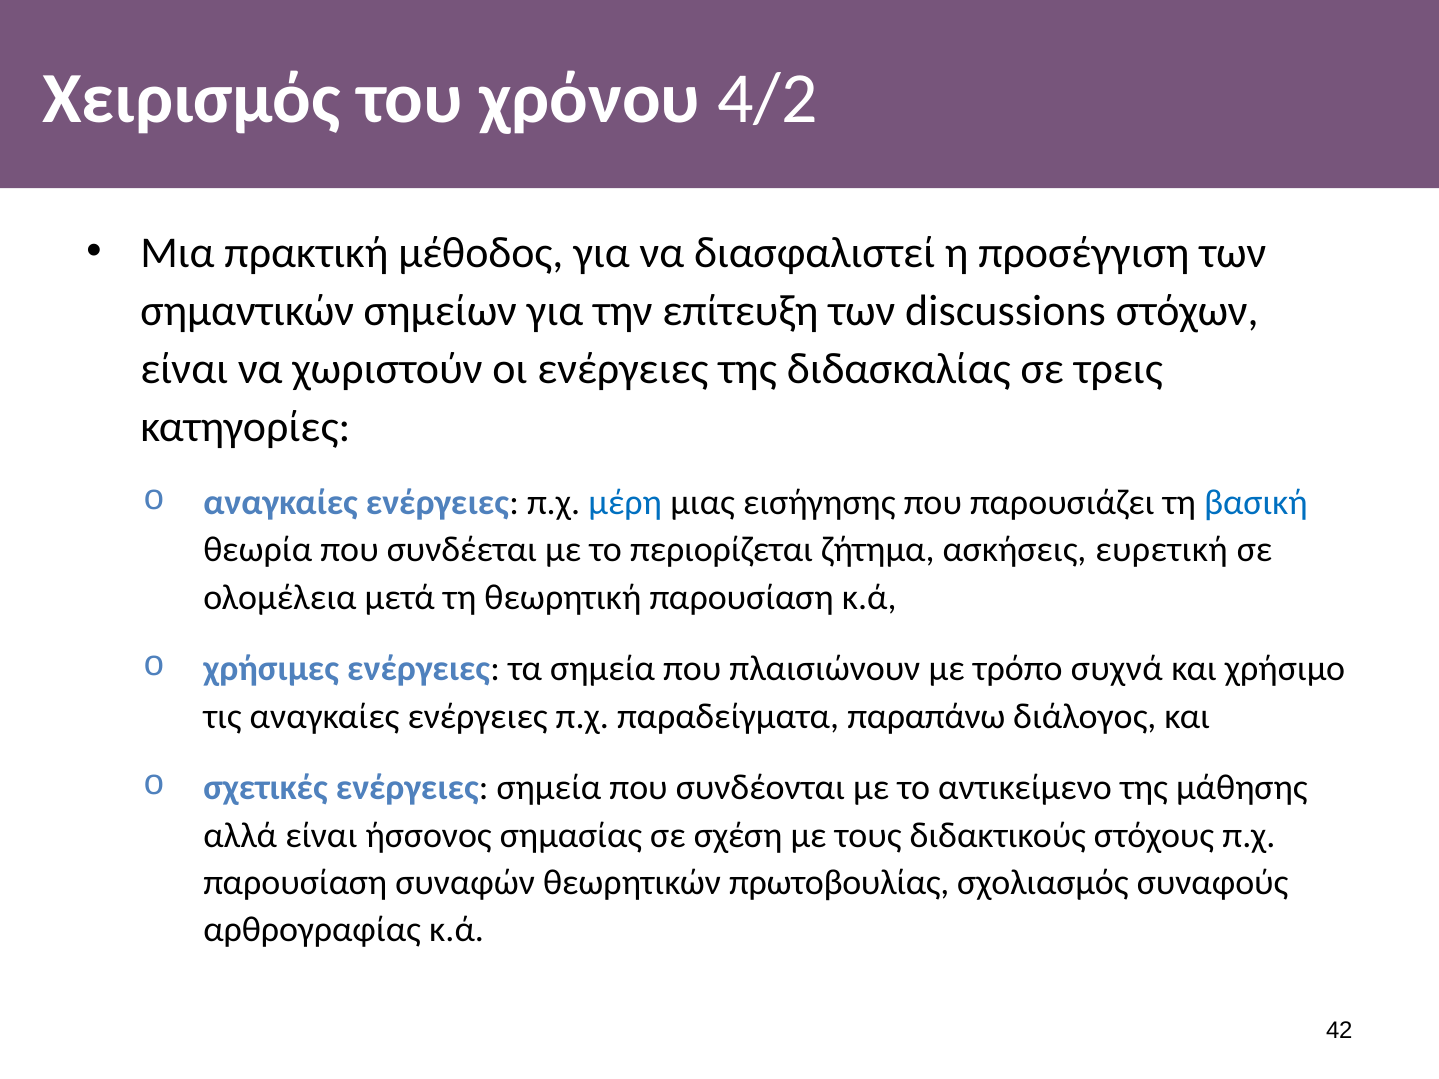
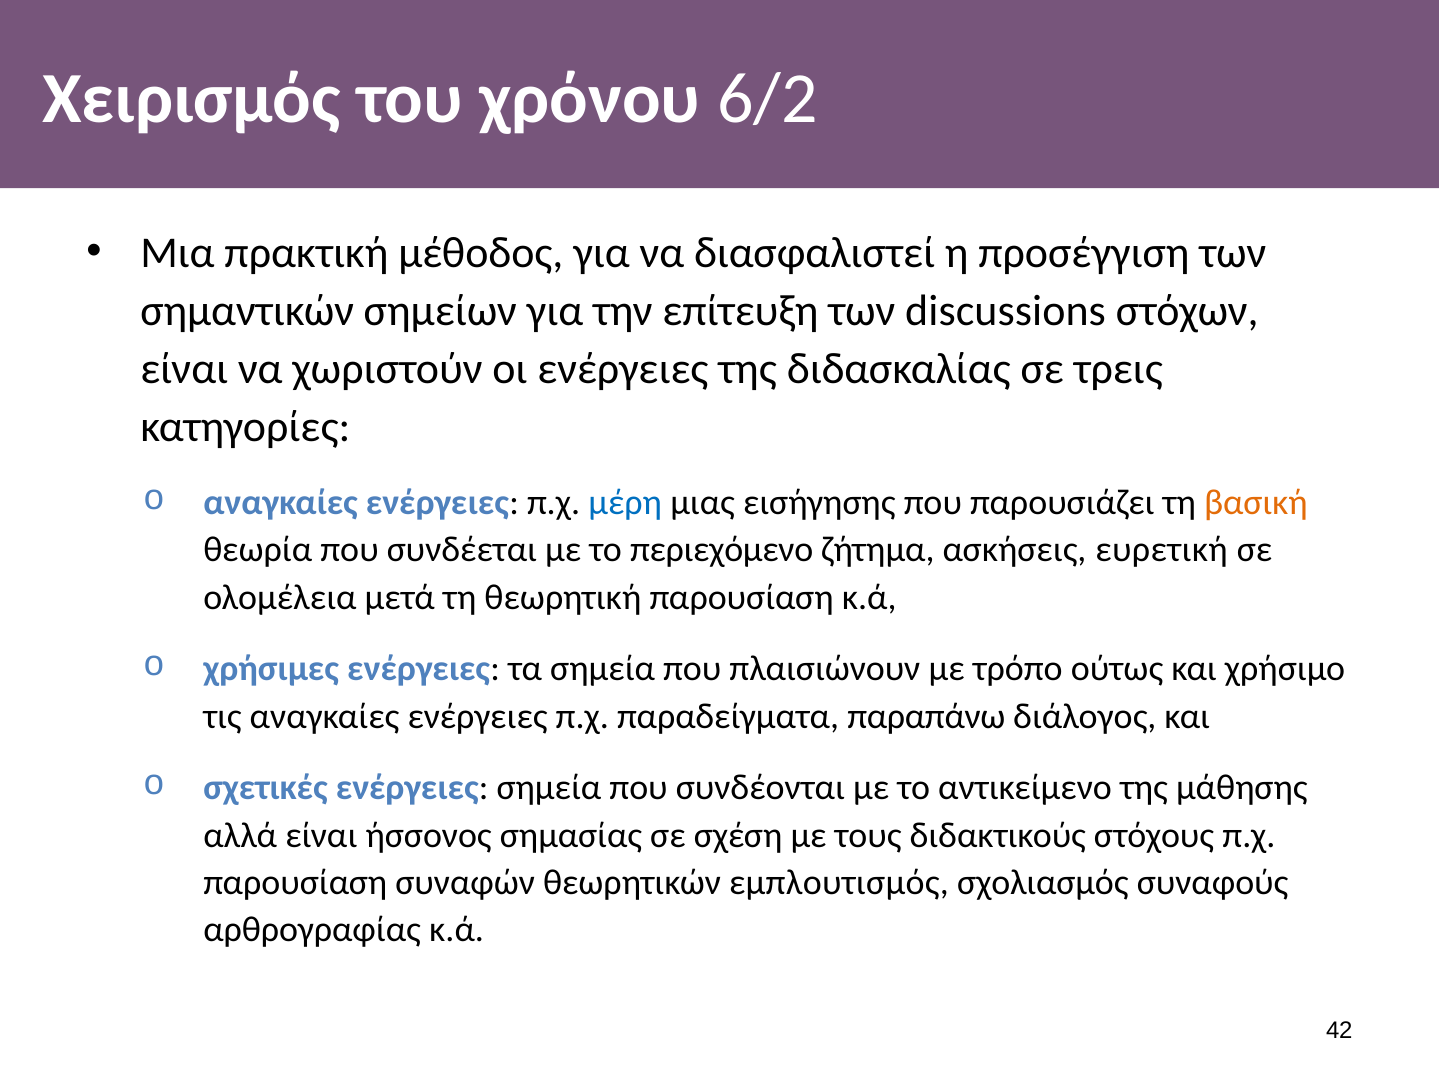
4/2: 4/2 -> 6/2 (767, 99)
βασική colour: blue -> orange (1256, 503)
περιορίζεται: περιορίζεται -> περιεχόμενο (722, 550)
συχνά: συχνά -> ούτως (1117, 669)
πρωτοβουλίας: πρωτοβουλίας -> εμπλουτισμός (839, 883)
